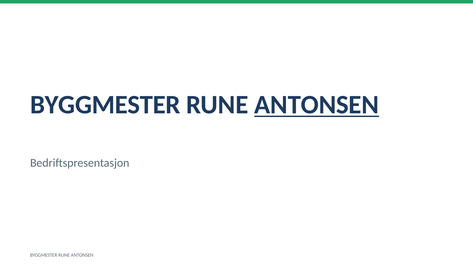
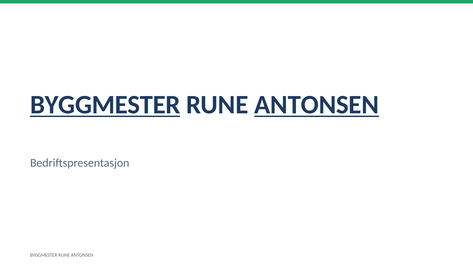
BYGGMESTER underline: none -> present (105, 105)
